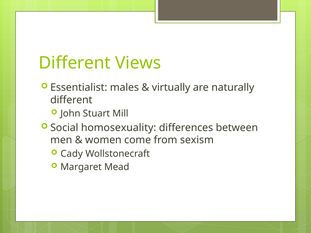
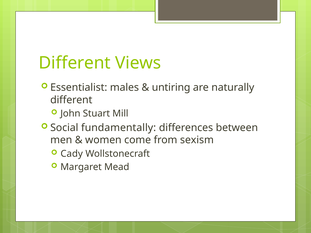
virtually: virtually -> untiring (171, 88)
homosexuality: homosexuality -> fundamentally (119, 128)
